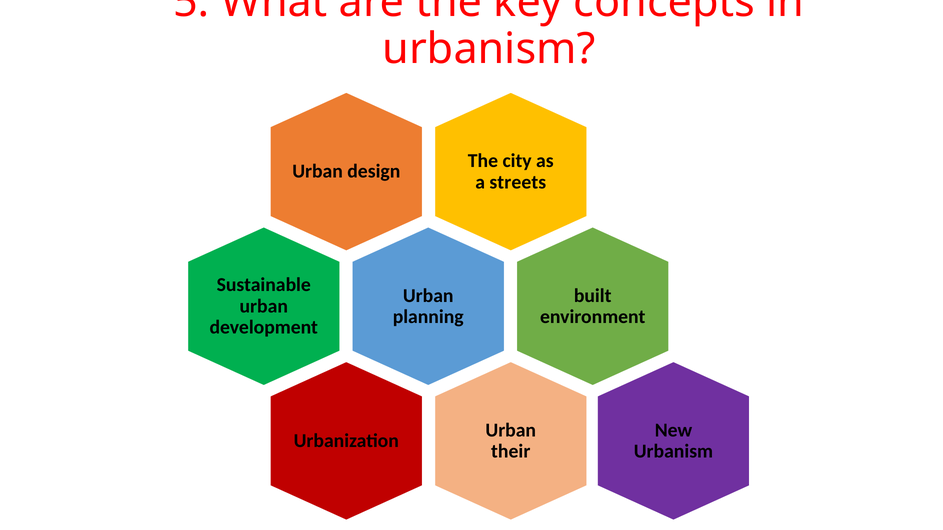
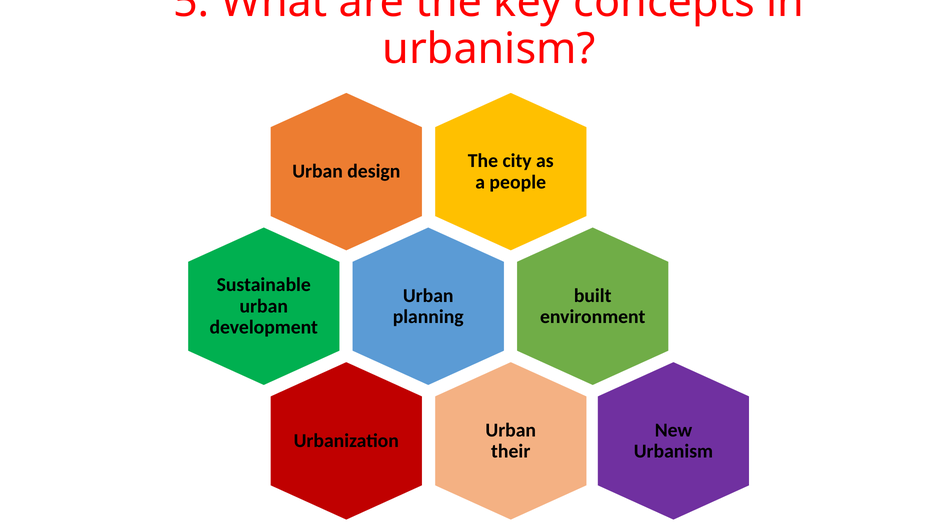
streets: streets -> people (518, 182)
